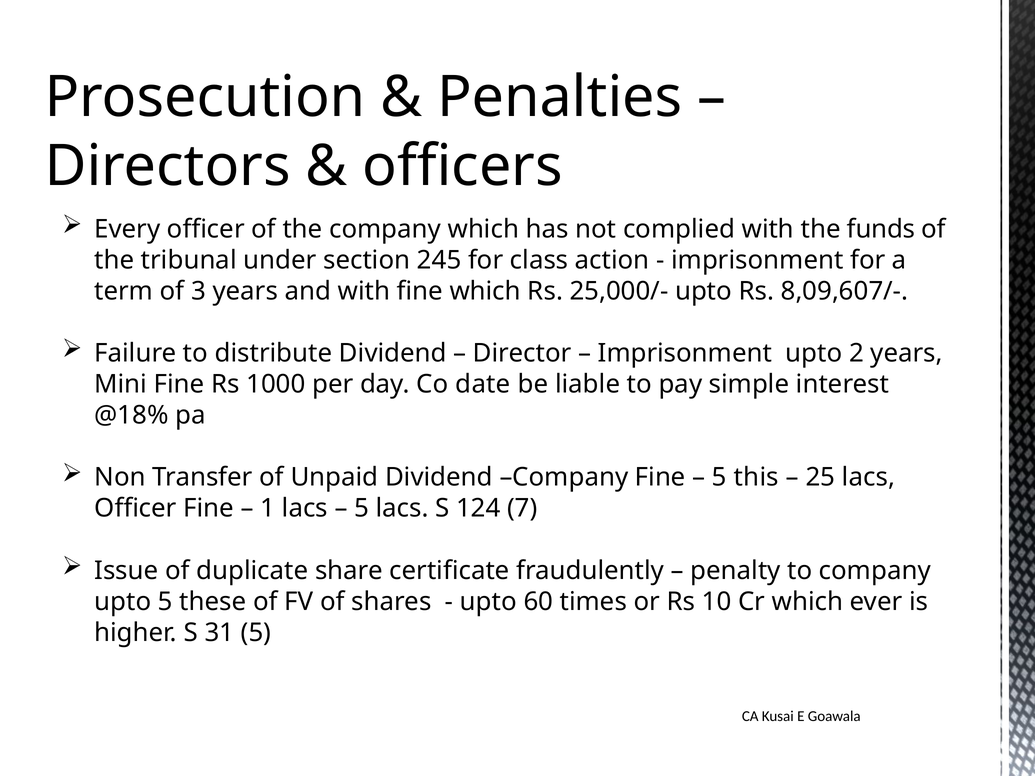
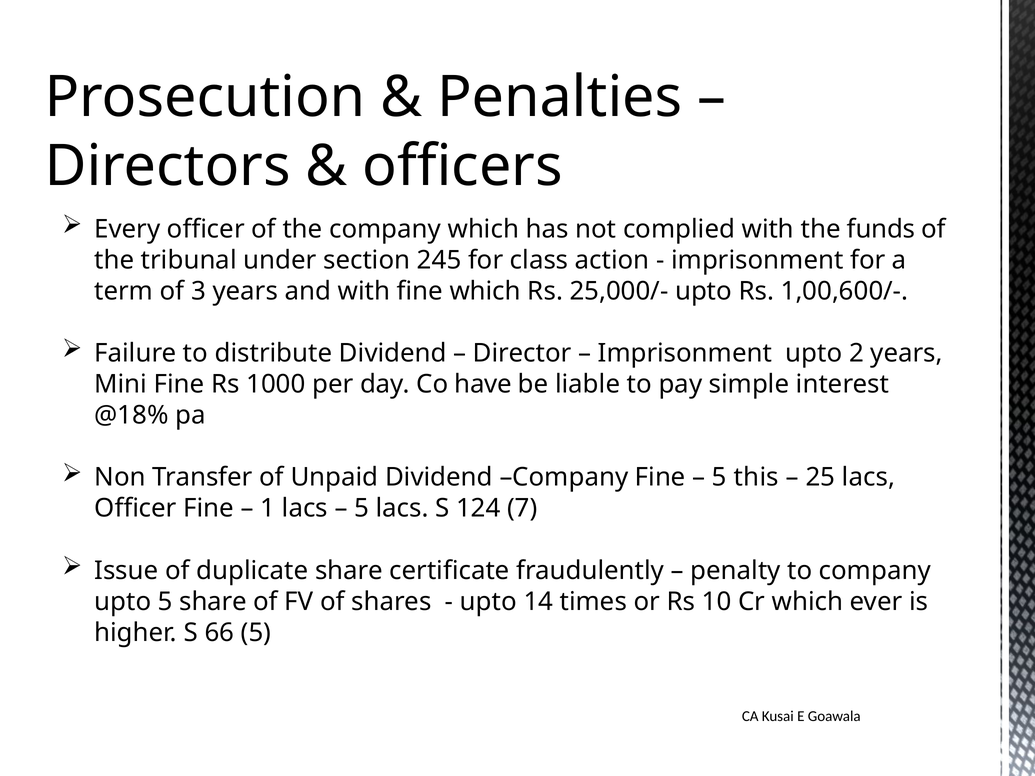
8,09,607/-: 8,09,607/- -> 1,00,600/- (844, 291)
date: date -> have (483, 384)
5 these: these -> share (213, 602)
60: 60 -> 14 (538, 602)
31: 31 -> 66 (219, 633)
